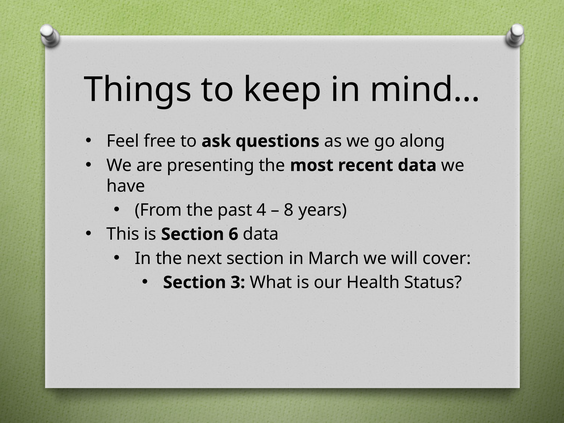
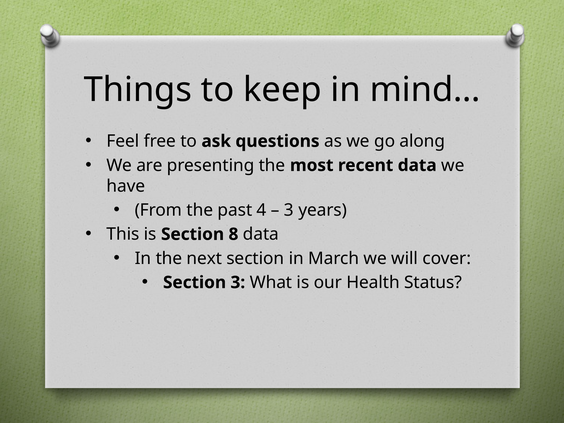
8: 8 -> 3 (289, 210)
6: 6 -> 8 (233, 234)
